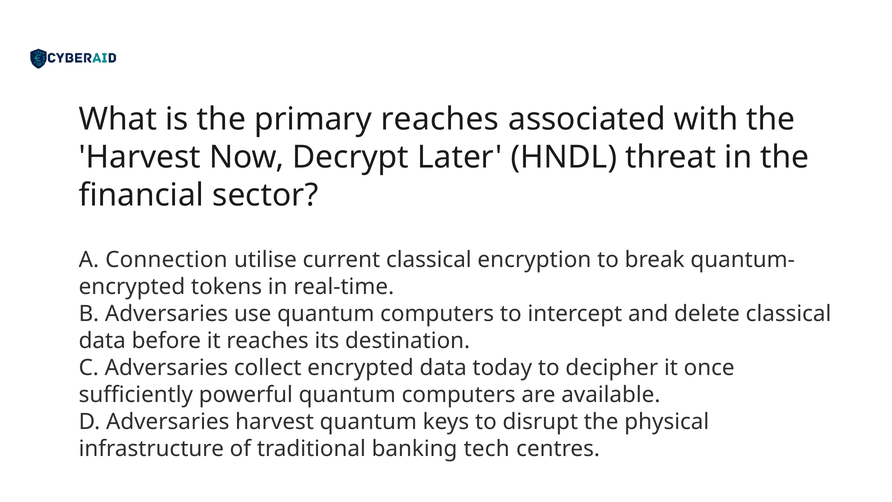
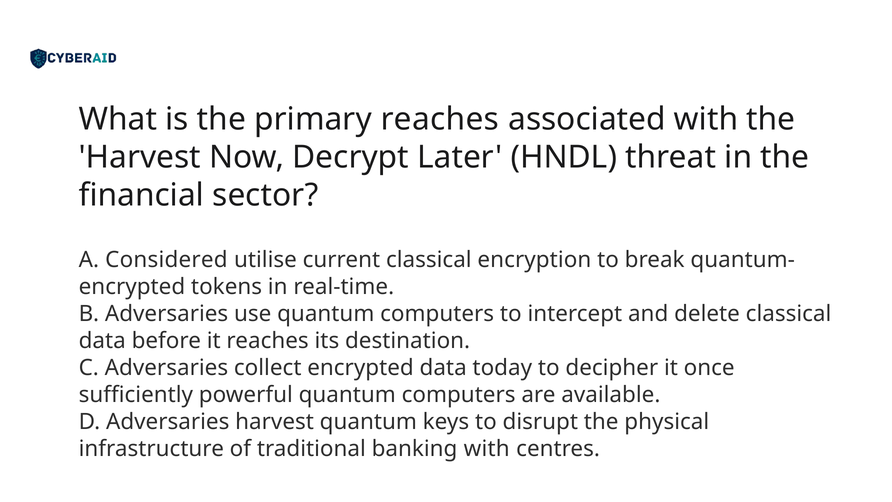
Connection: Connection -> Considered (166, 260)
banking tech: tech -> with (487, 448)
